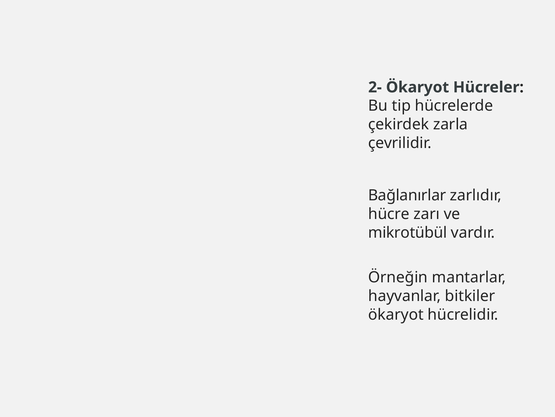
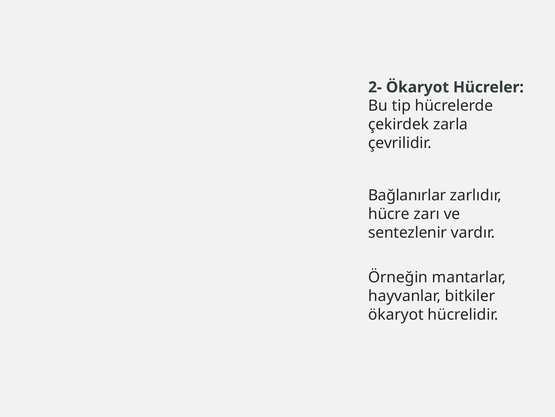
mikrotübül: mikrotübül -> sentezlenir (408, 232)
